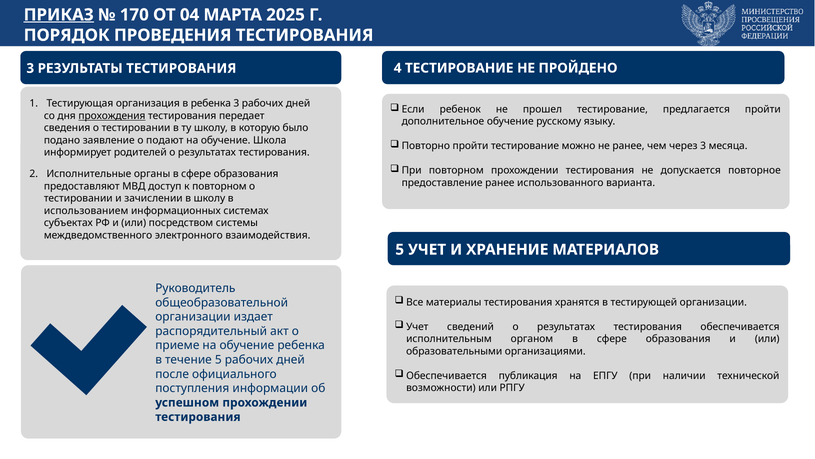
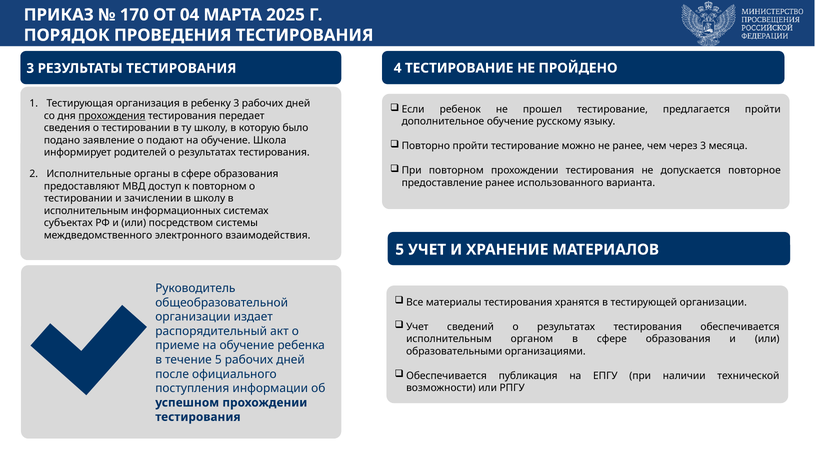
ПРИКАЗ underline: present -> none (59, 15)
в ребенка: ребенка -> ребенку (211, 103)
использованием: использованием -> исполнительным (86, 210)
